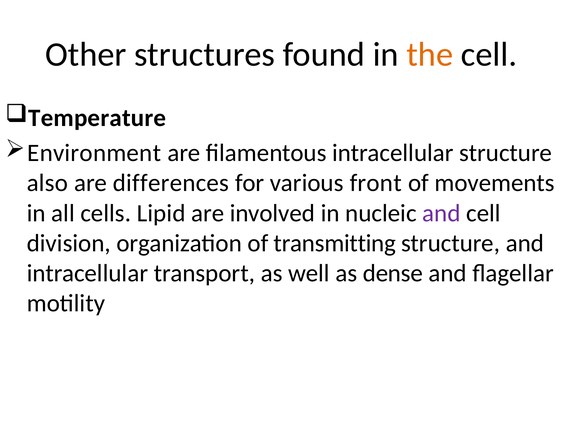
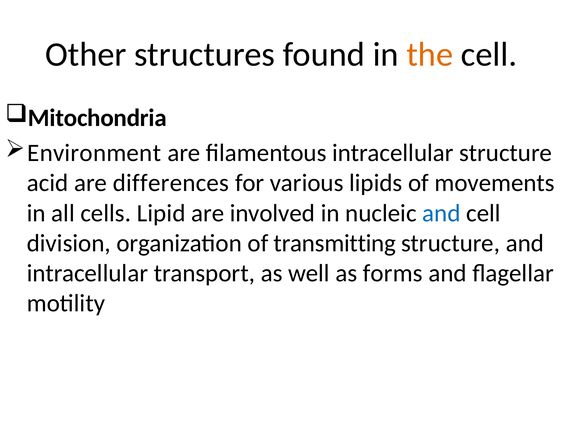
Temperature: Temperature -> Mitochondria (97, 118)
also: also -> acid (48, 183)
front: front -> lipids (376, 183)
and colour: purple -> blue (441, 213)
dense: dense -> forms (393, 273)
